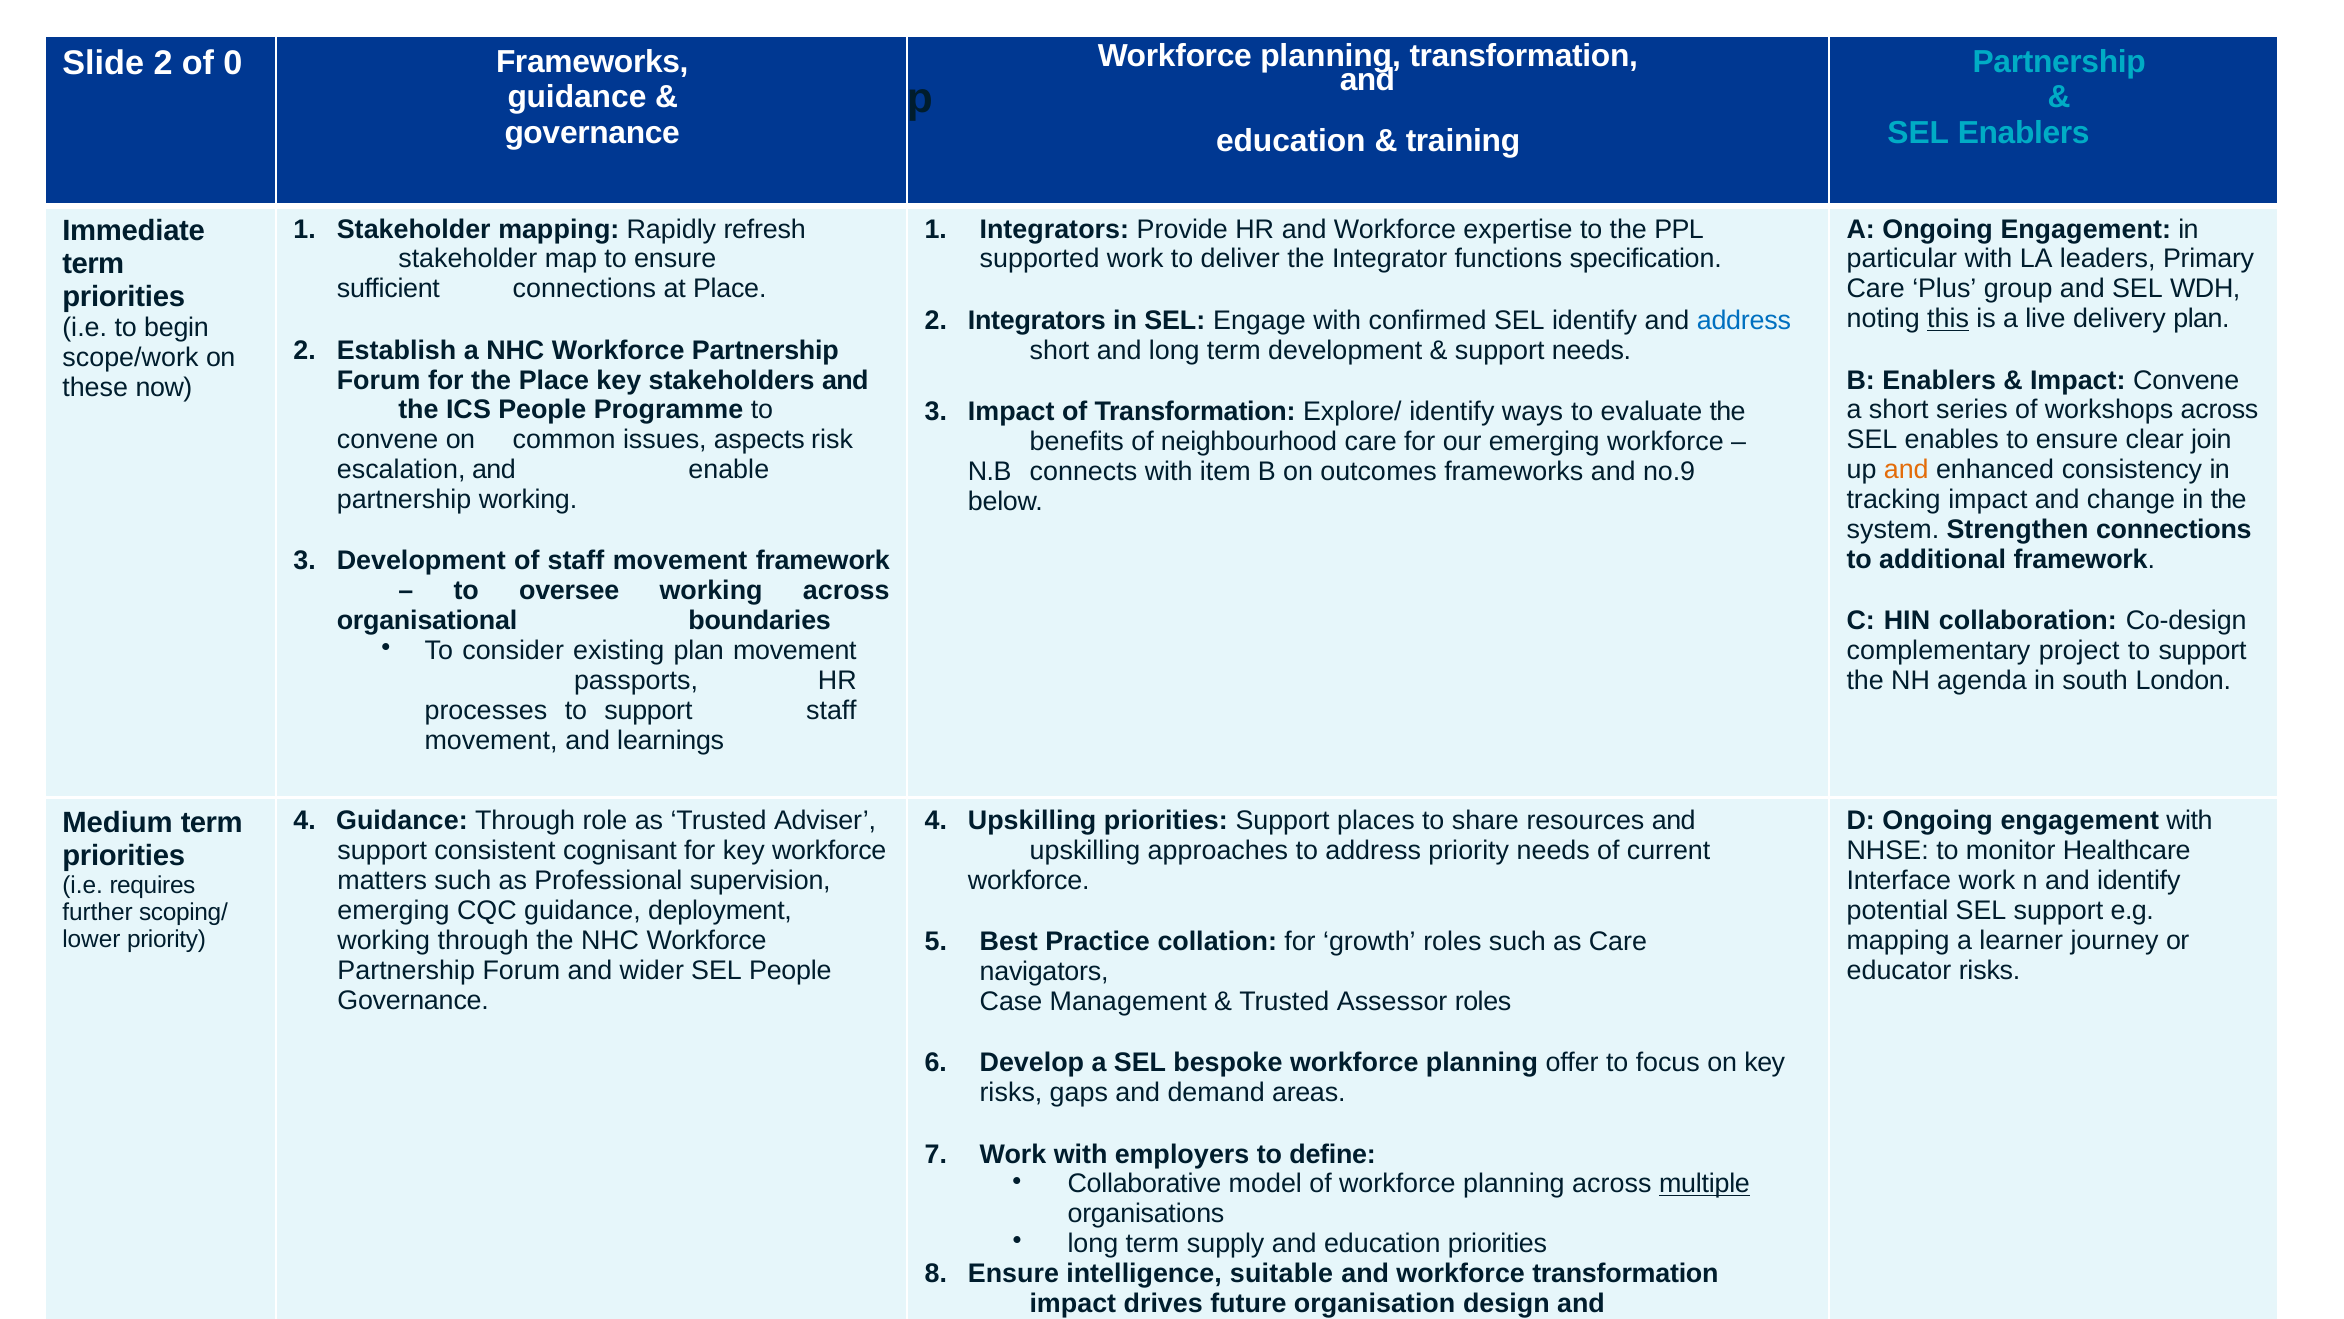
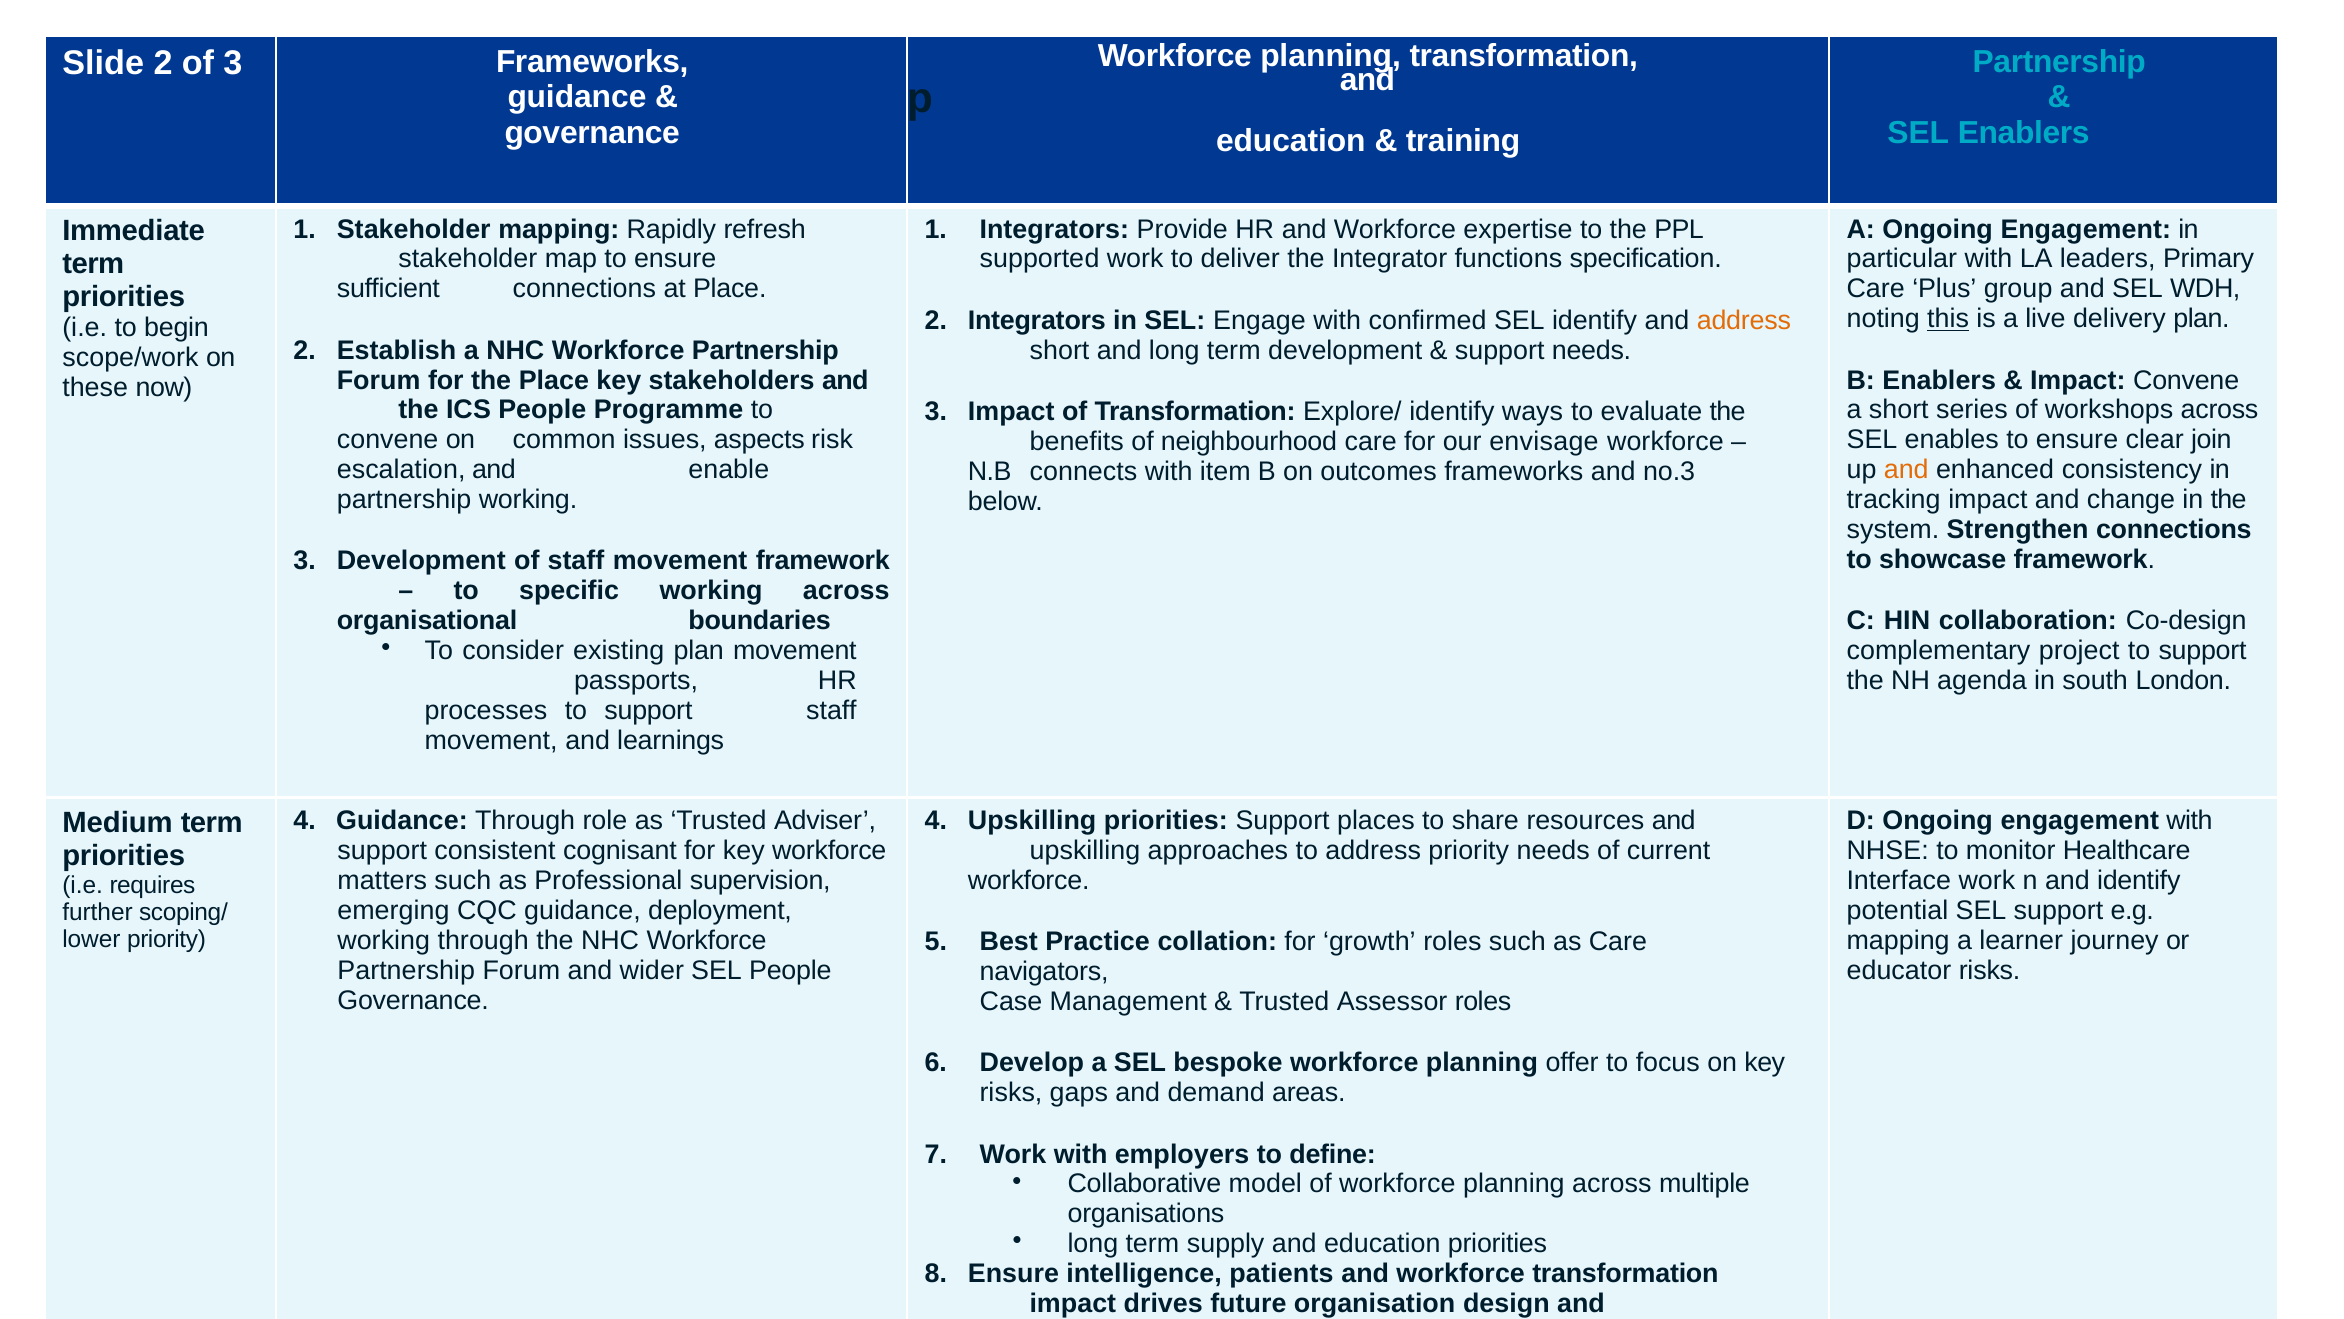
of 0: 0 -> 3 (233, 63)
address colour: blue -> orange (1744, 320)
our emerging: emerging -> envisage (1544, 441)
no.9: no.9 -> no.3 (1669, 471)
additional: additional -> showcase (1943, 559)
oversee: oversee -> specific (569, 591)
multiple underline: present -> none (1704, 1184)
suitable: suitable -> patients (1282, 1273)
